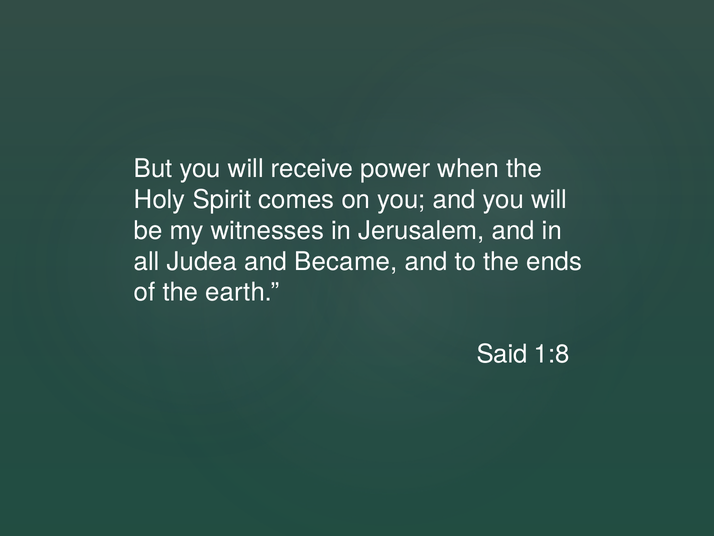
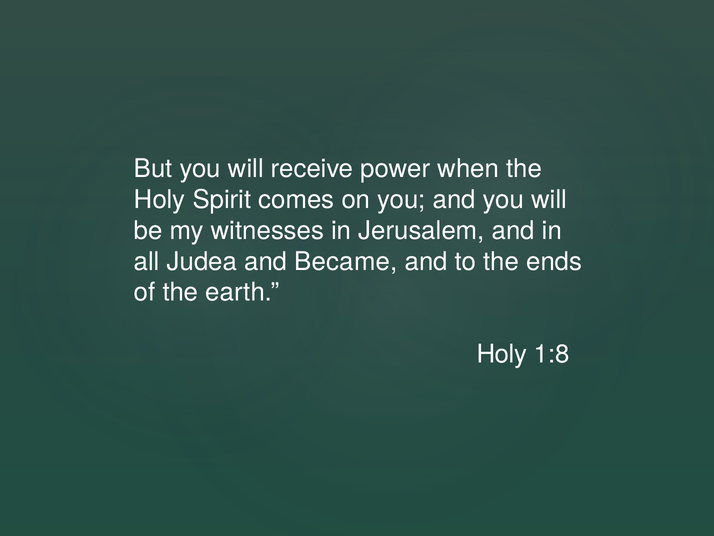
Said: Said -> Holy (502, 354)
